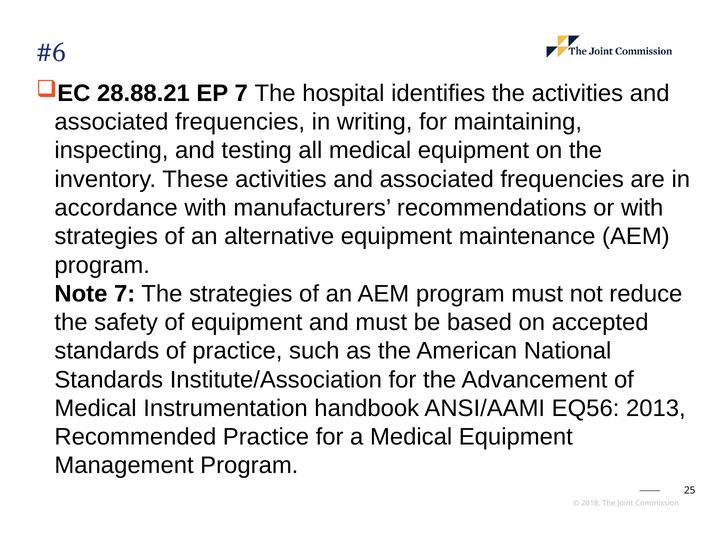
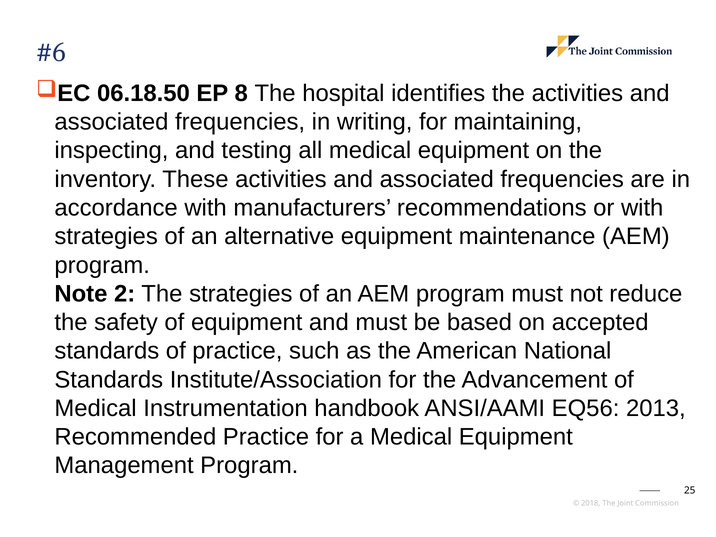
28.88.21: 28.88.21 -> 06.18.50 (143, 93)
EP 7: 7 -> 8 (241, 93)
Note 7: 7 -> 2 (125, 294)
